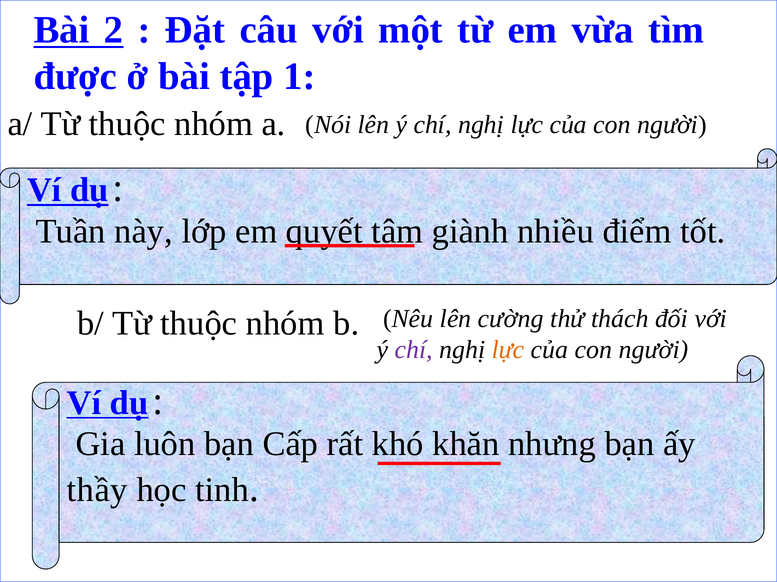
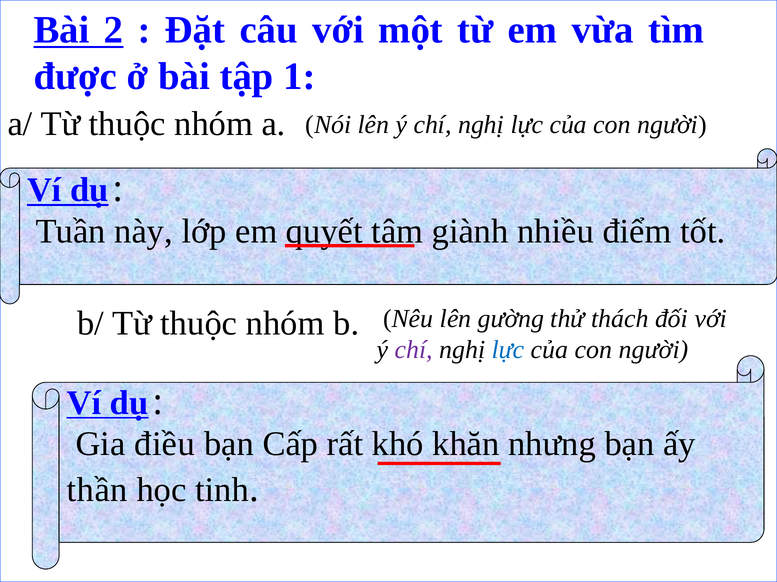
cường: cường -> gường (511, 319)
lực colour: orange -> blue (508, 350)
luôn: luôn -> điều (165, 445)
thầy: thầy -> thần (97, 490)
